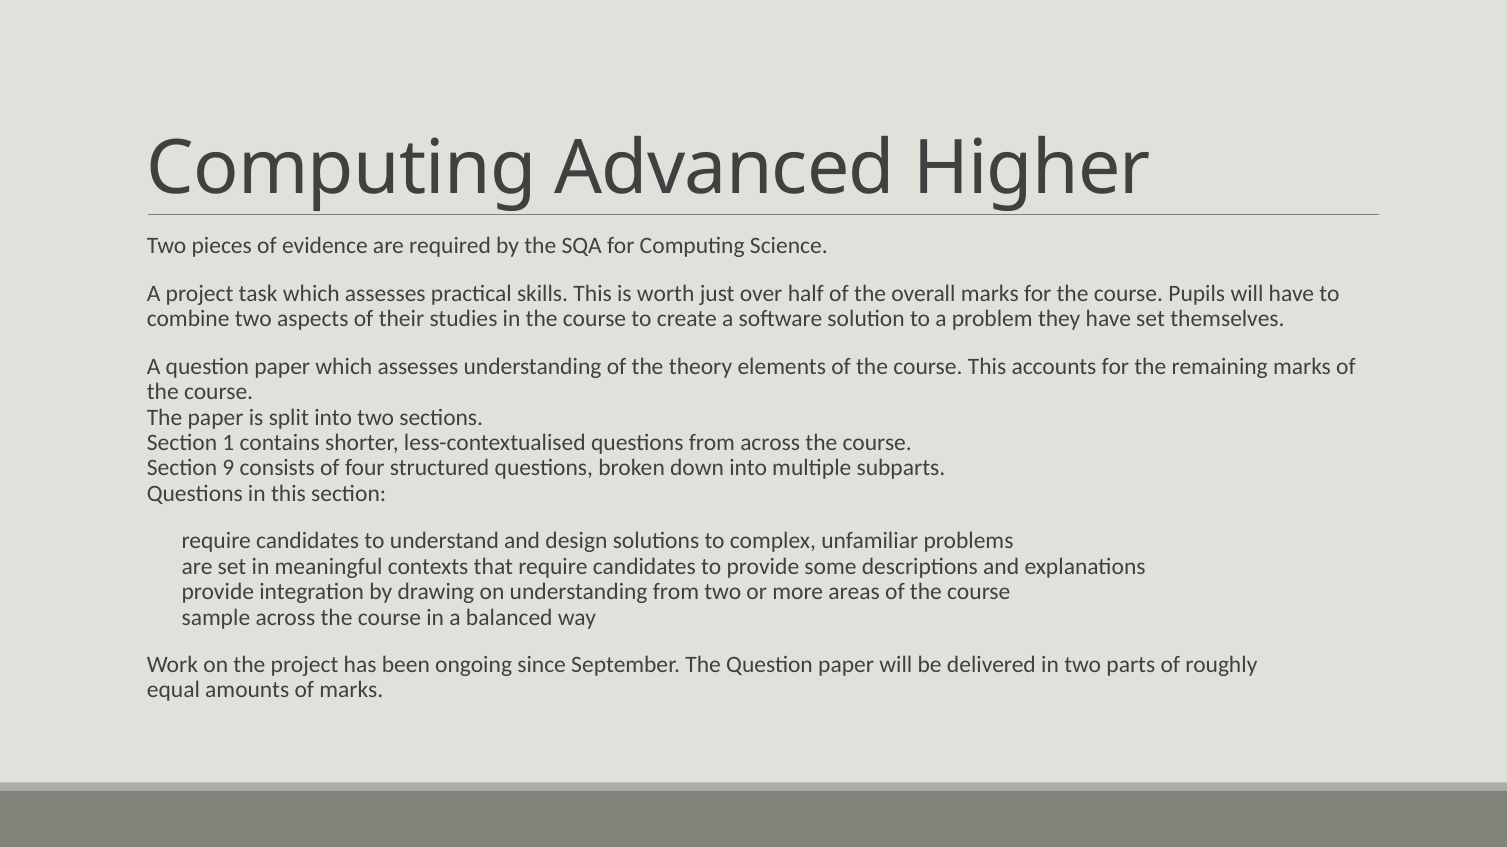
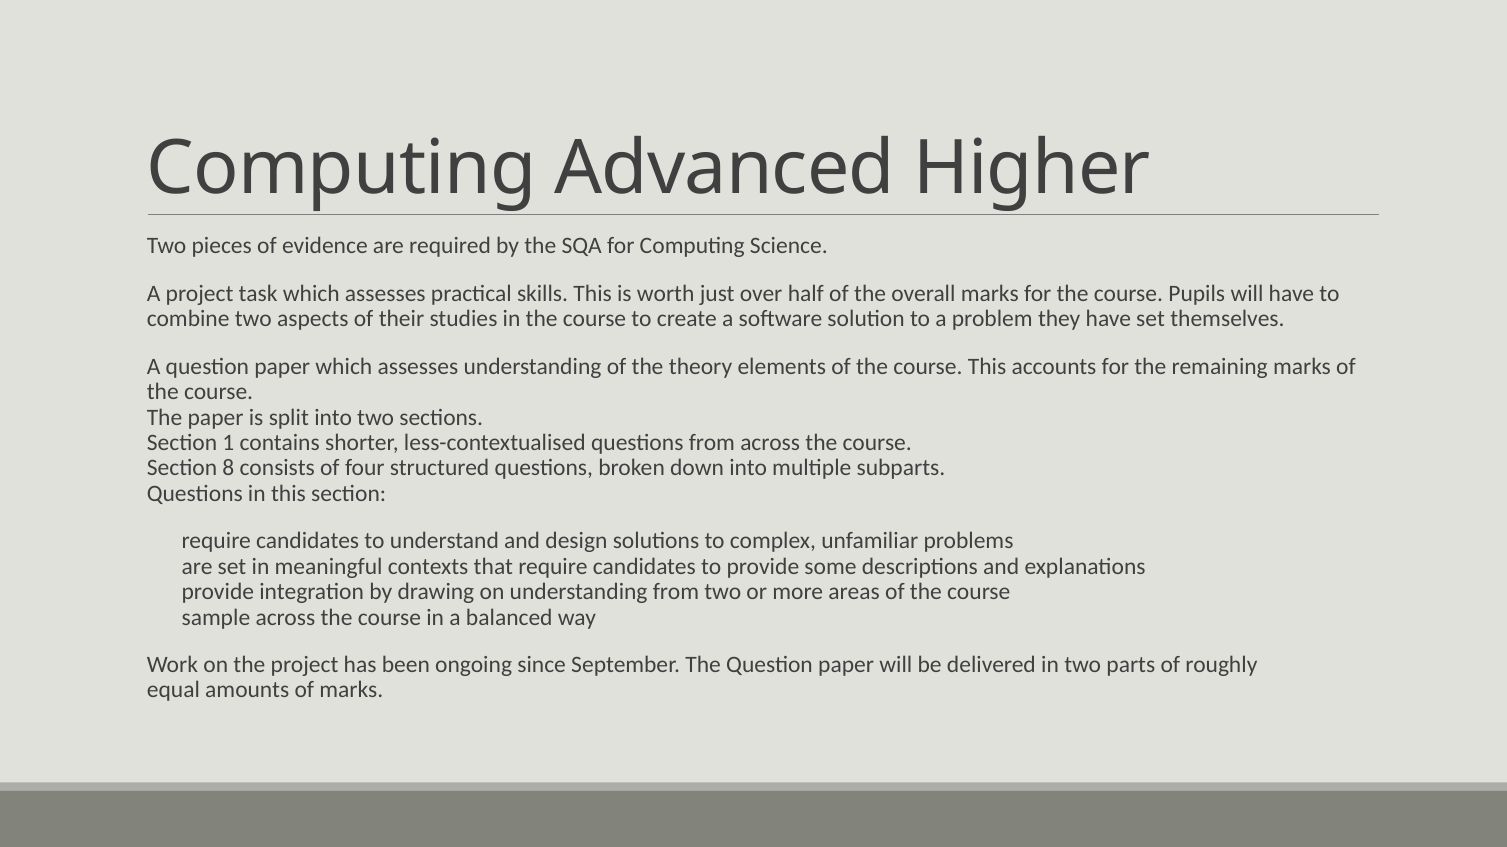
9: 9 -> 8 (228, 468)
